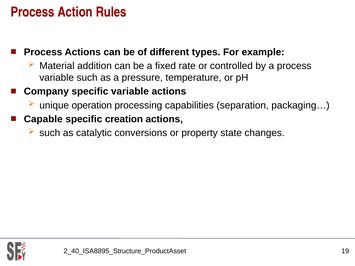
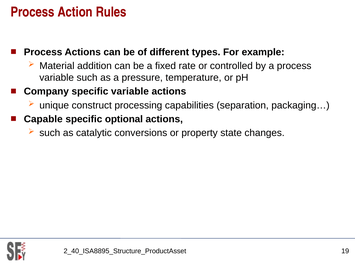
operation: operation -> construct (92, 105)
creation: creation -> optional (124, 119)
